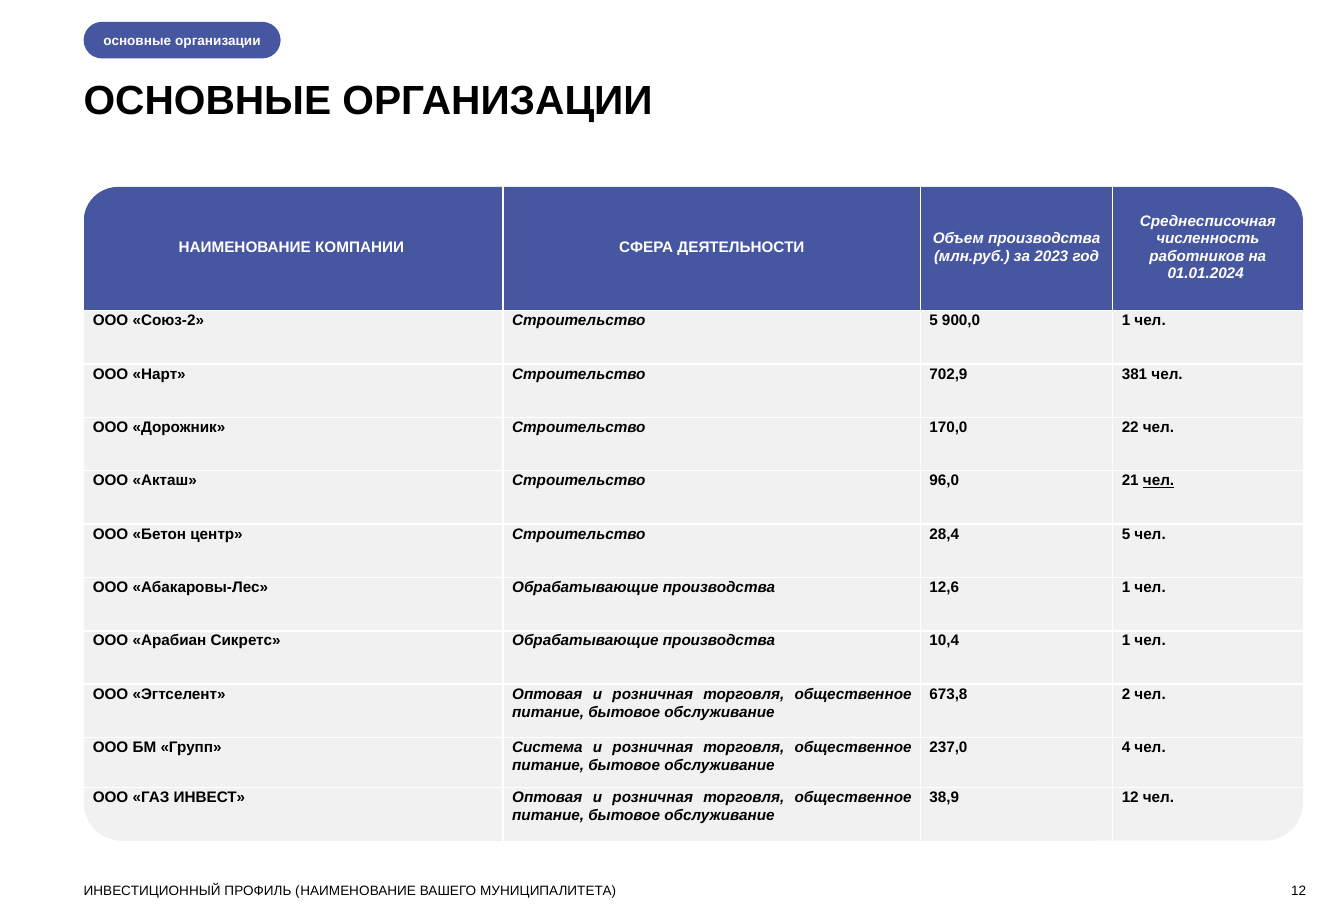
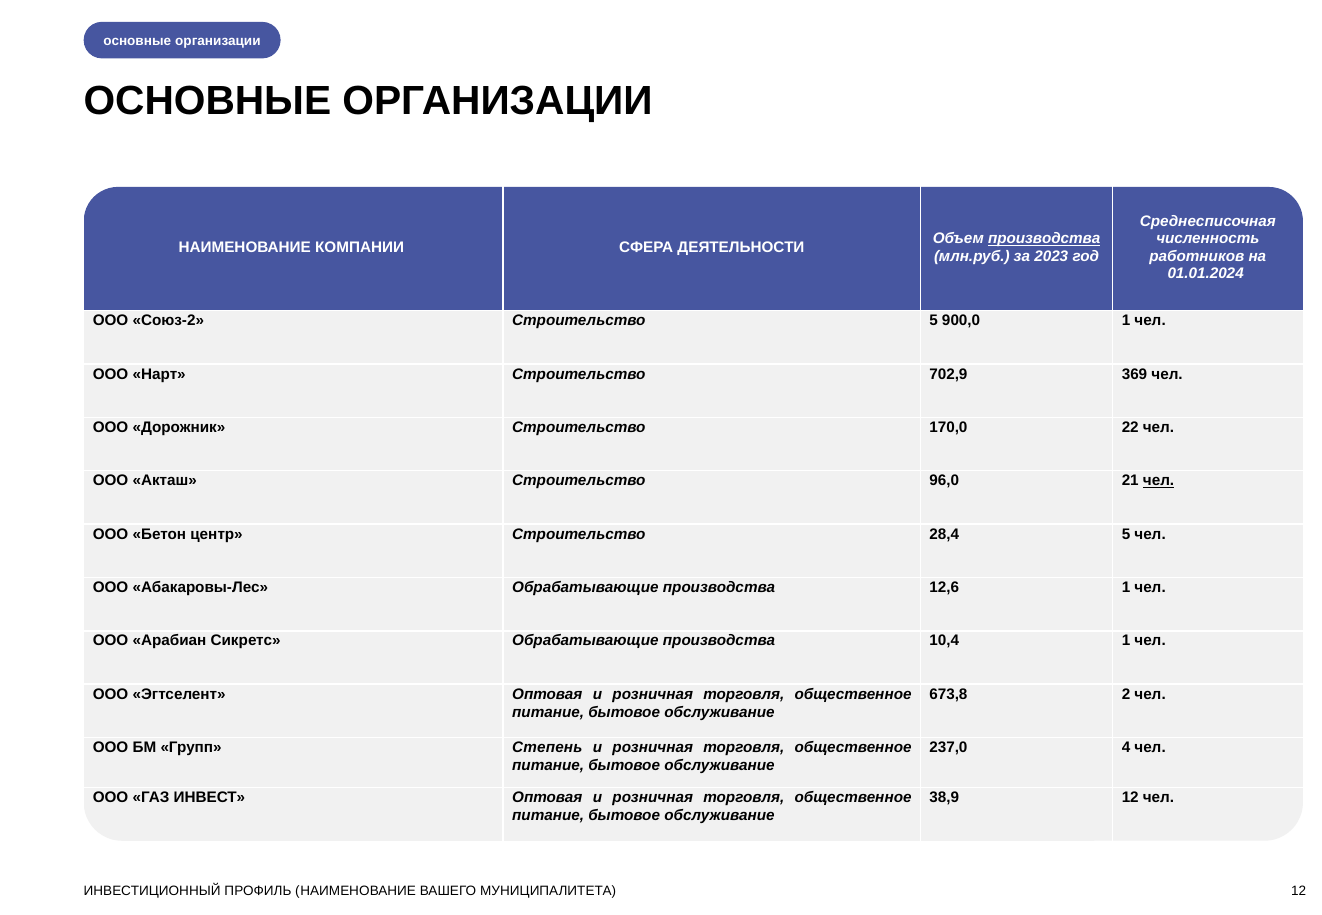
производства underline: none -> present (1044, 239)
381: 381 -> 369 (1135, 374)
Система: Система -> Степень (547, 748)
